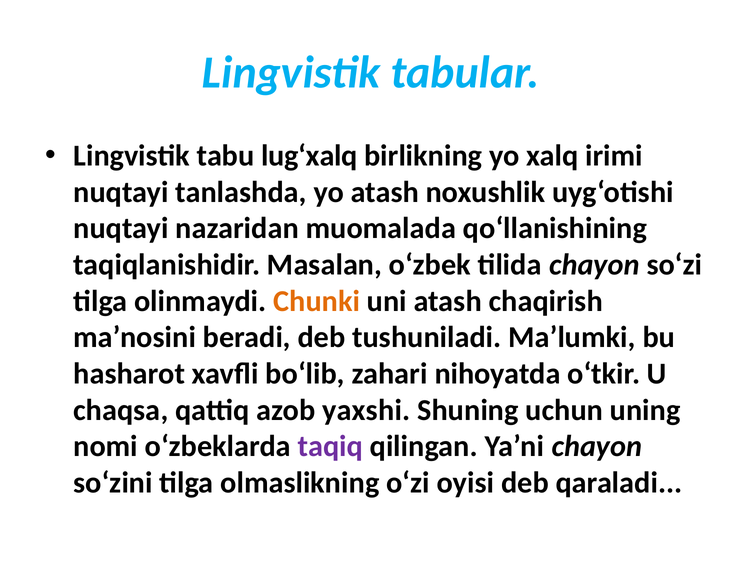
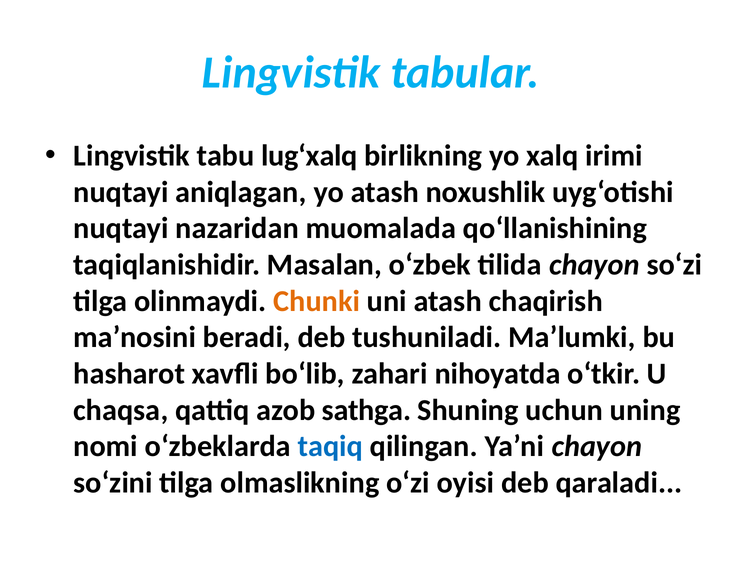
tanlashda: tanlashda -> aniqlagan (241, 192)
yaxshi: yaxshi -> sathga (367, 410)
taqiq colour: purple -> blue (330, 447)
